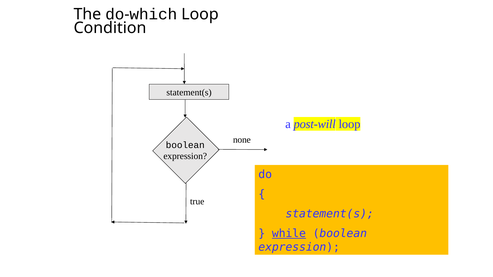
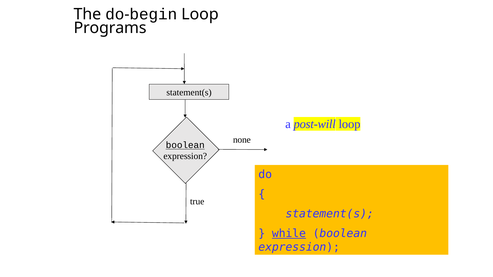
which: which -> begin (153, 14)
Condition: Condition -> Programs (110, 28)
boolean underline: none -> present (185, 145)
